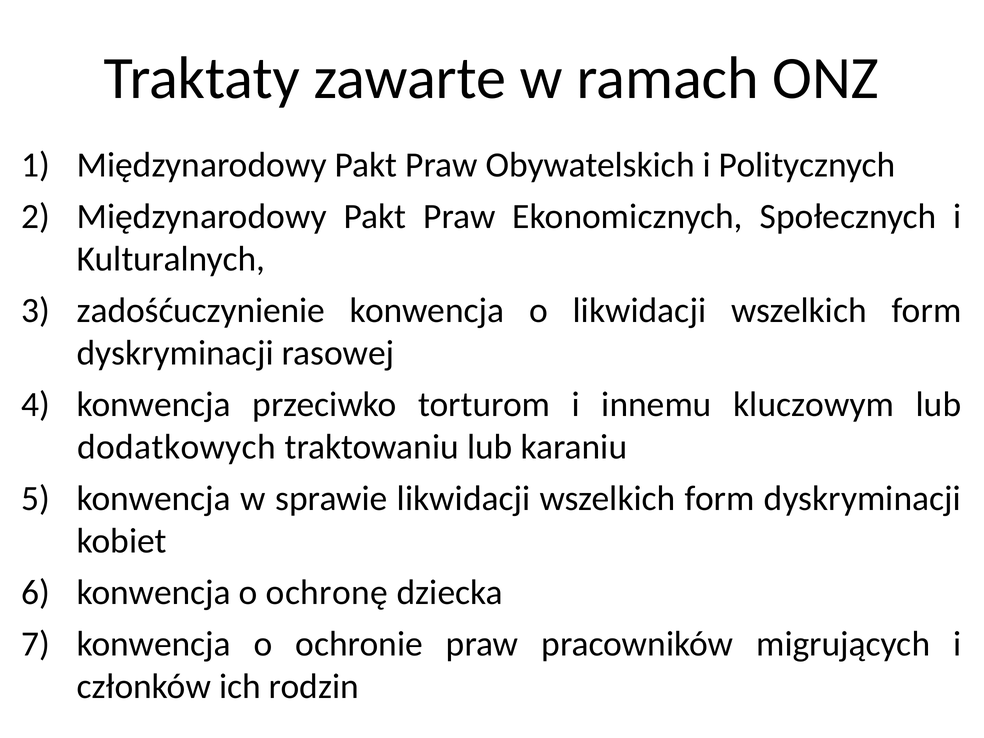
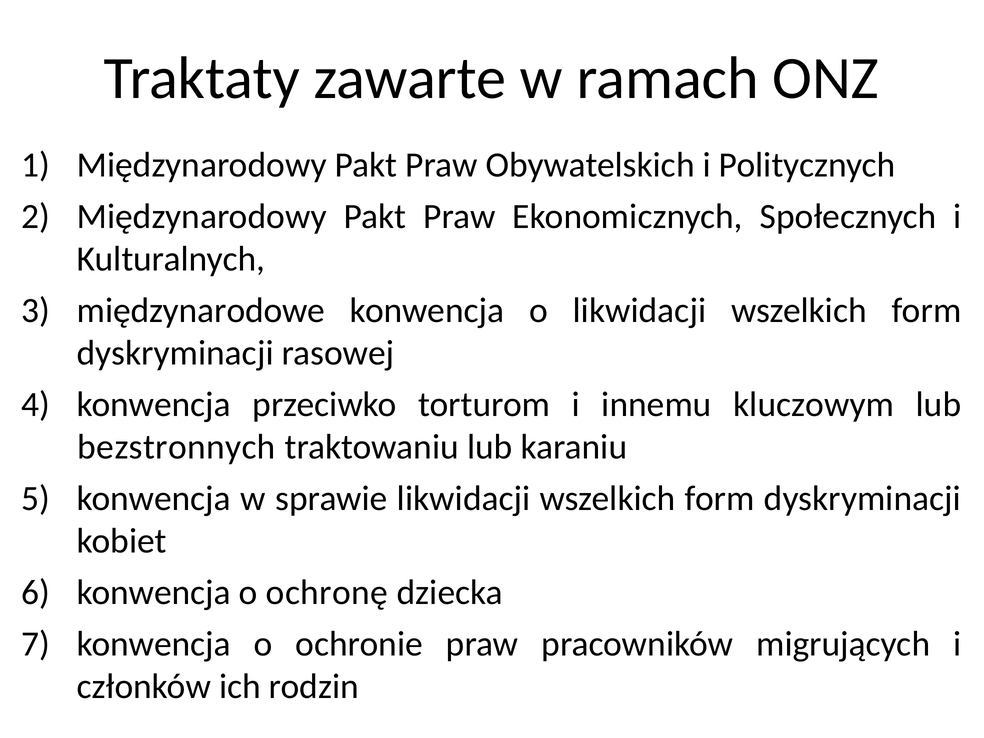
zadośćuczynienie: zadośćuczynienie -> międzynarodowe (201, 310)
dodatkowych: dodatkowych -> bezstronnych (177, 447)
